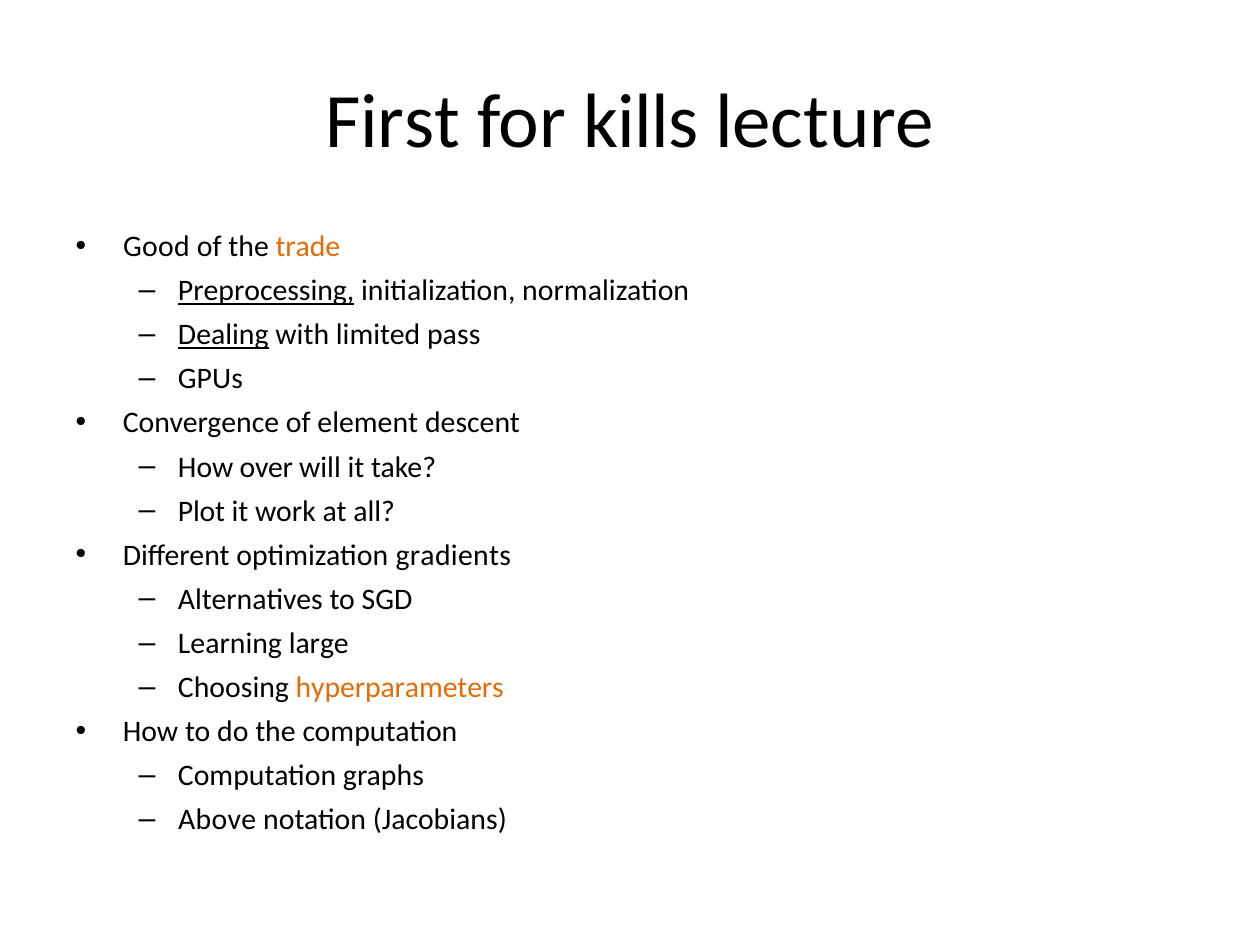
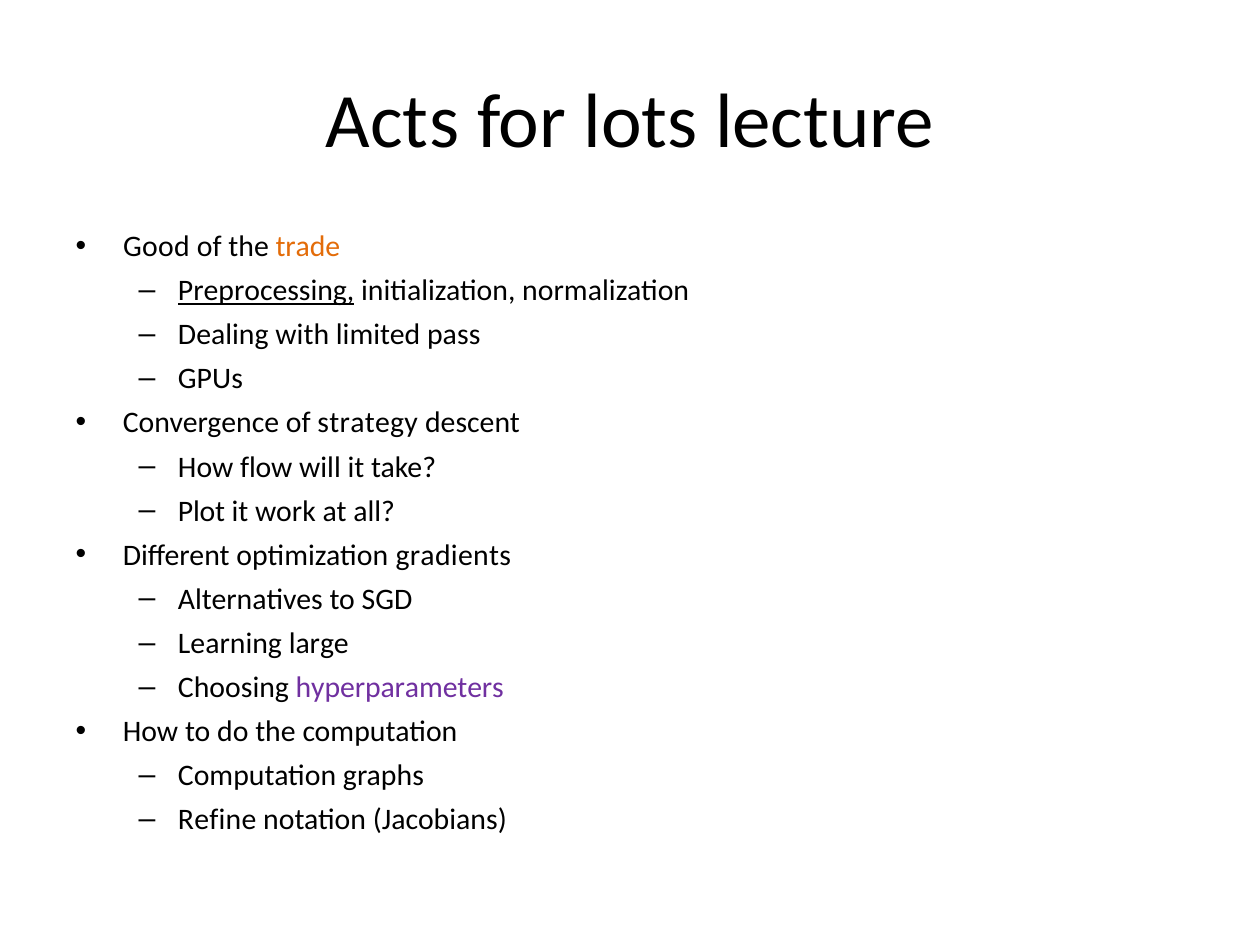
First: First -> Acts (392, 122)
kills: kills -> lots (641, 122)
Dealing underline: present -> none (223, 335)
element: element -> strategy (368, 423)
over: over -> flow (266, 467)
hyperparameters colour: orange -> purple (400, 688)
Above: Above -> Refine (217, 820)
